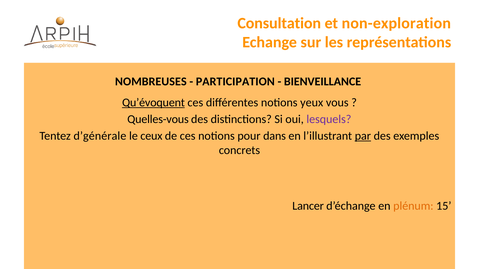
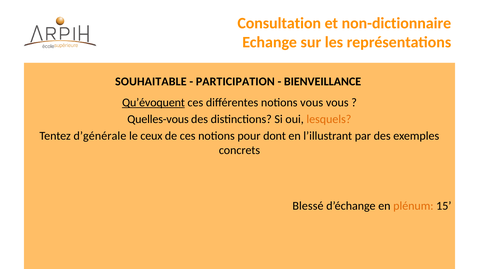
non-exploration: non-exploration -> non-dictionnaire (396, 23)
NOMBREUSES: NOMBREUSES -> SOUHAITABLE (151, 82)
notions yeux: yeux -> vous (312, 103)
lesquels colour: purple -> orange (329, 119)
dans: dans -> dont (275, 136)
par underline: present -> none (363, 136)
Lancer: Lancer -> Blessé (308, 206)
